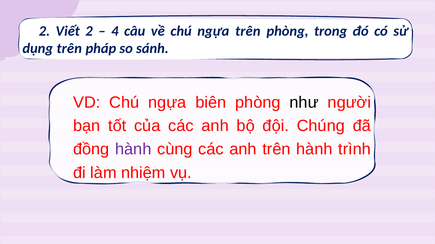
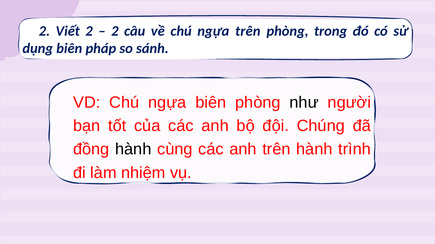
4: 4 -> 2 (115, 31)
dụng trên: trên -> biên (69, 48)
hành colour: purple -> black (133, 150)
